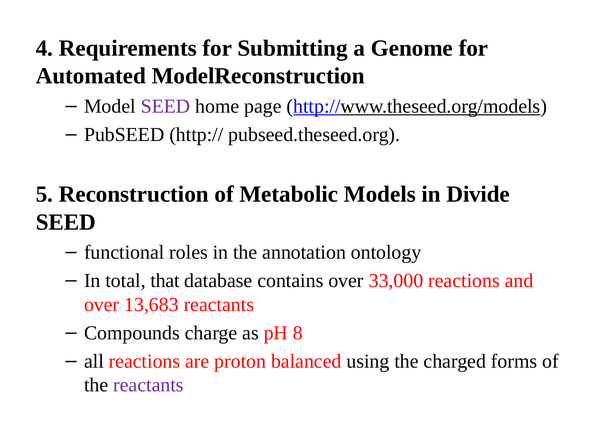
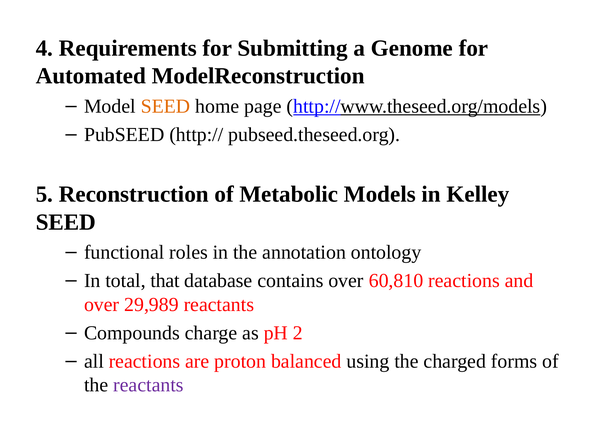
SEED colour: purple -> orange (166, 106)
Divide: Divide -> Kelley (478, 194)
33,000: 33,000 -> 60,810 (396, 281)
13,683: 13,683 -> 29,989 (151, 305)
8: 8 -> 2 (298, 333)
